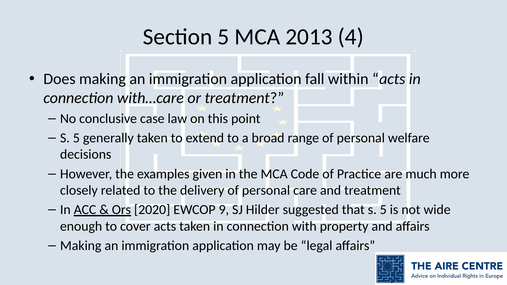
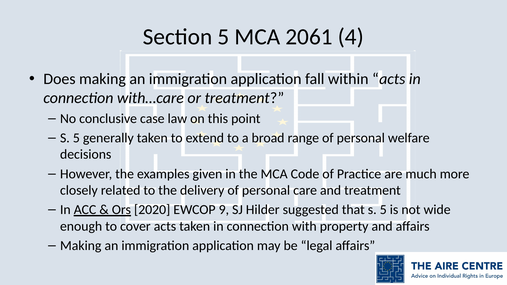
2013: 2013 -> 2061 (309, 37)
